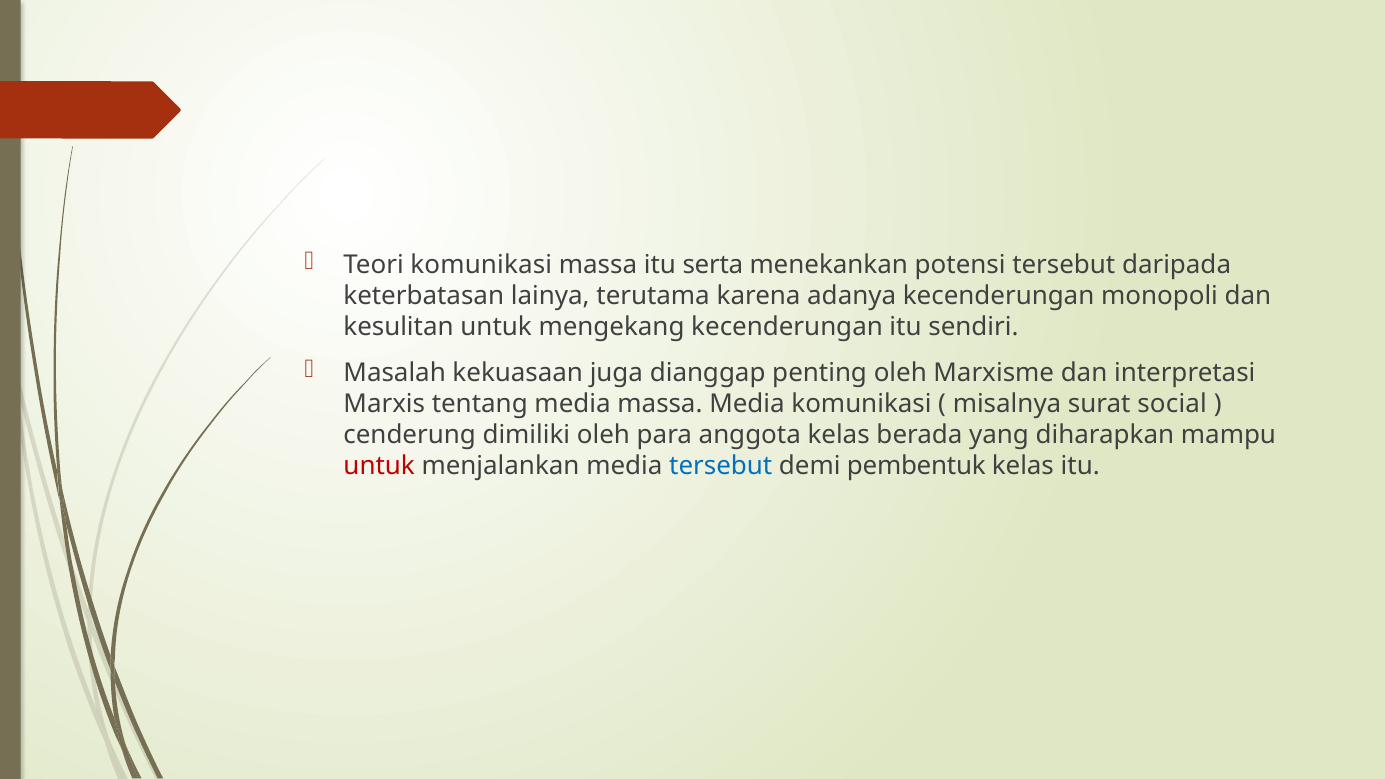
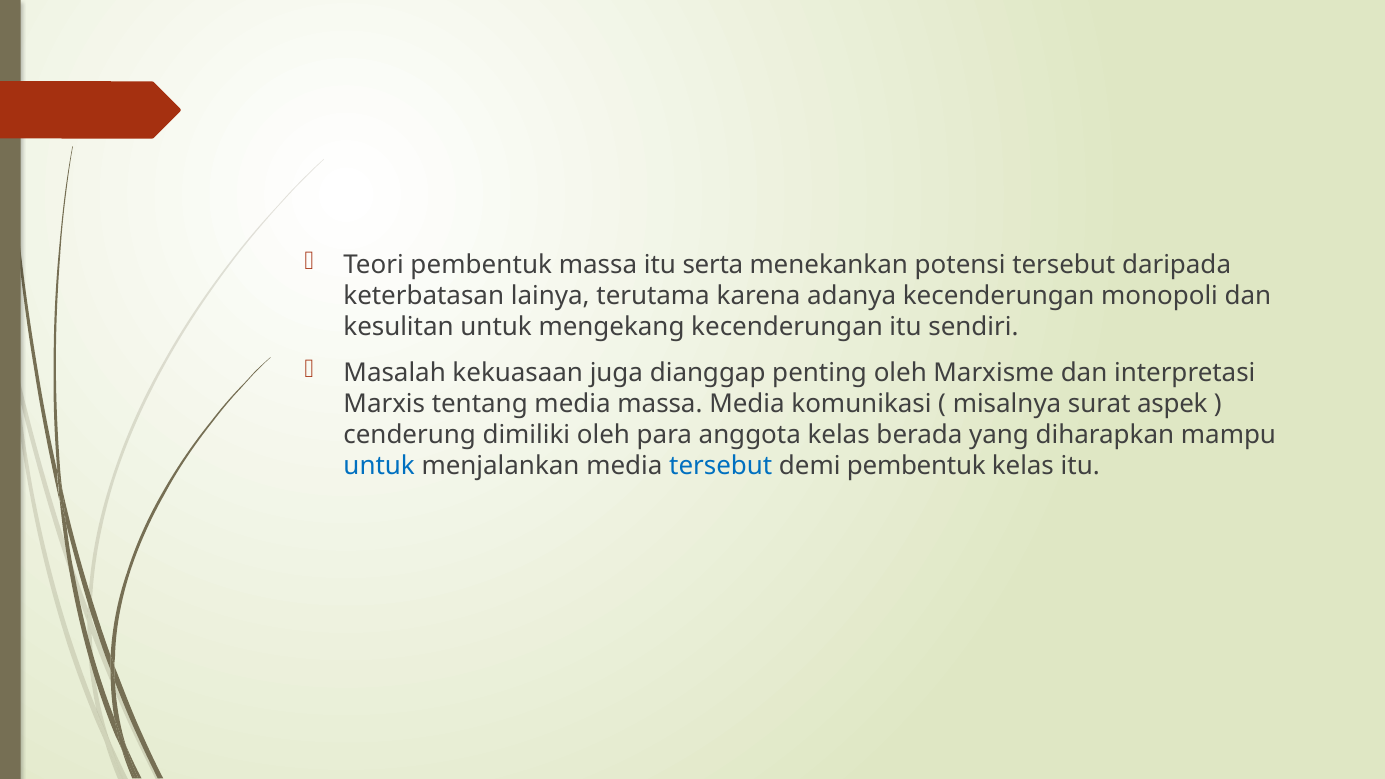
Teori komunikasi: komunikasi -> pembentuk (481, 265)
social: social -> aspek (1172, 404)
untuk colour: red -> blue (379, 466)
